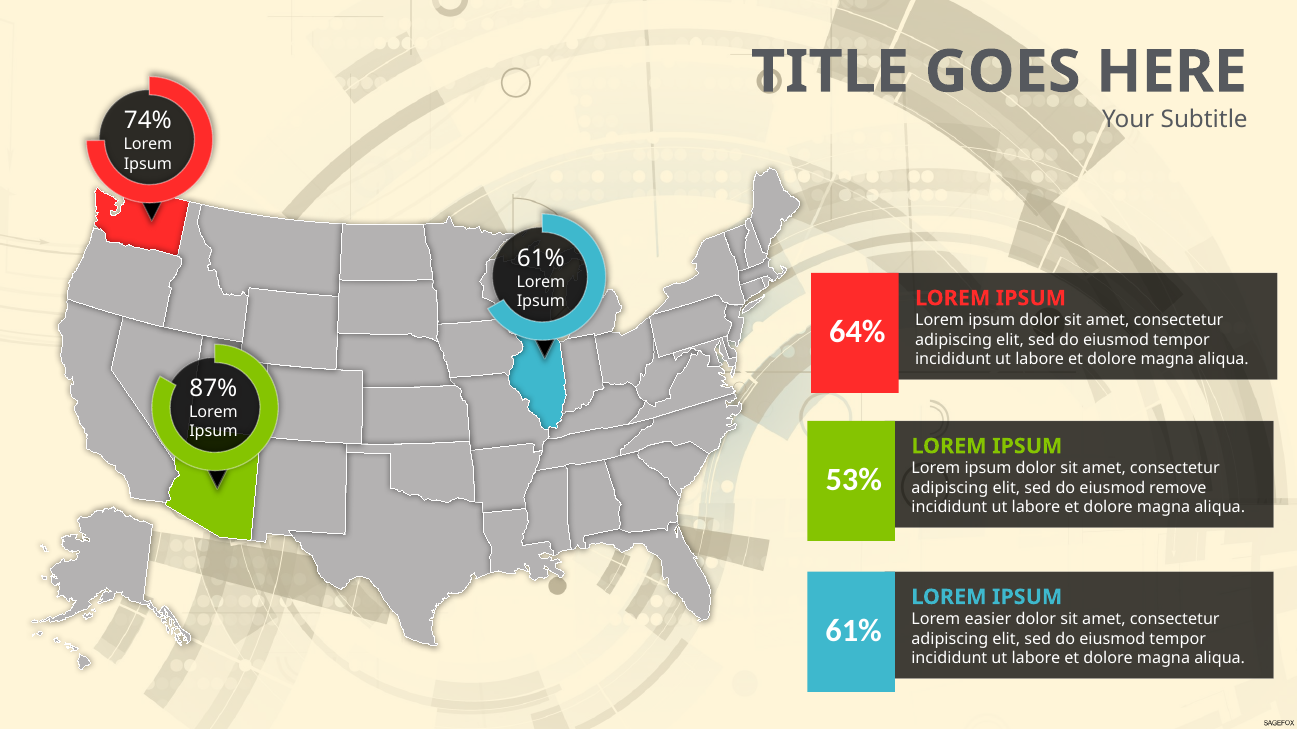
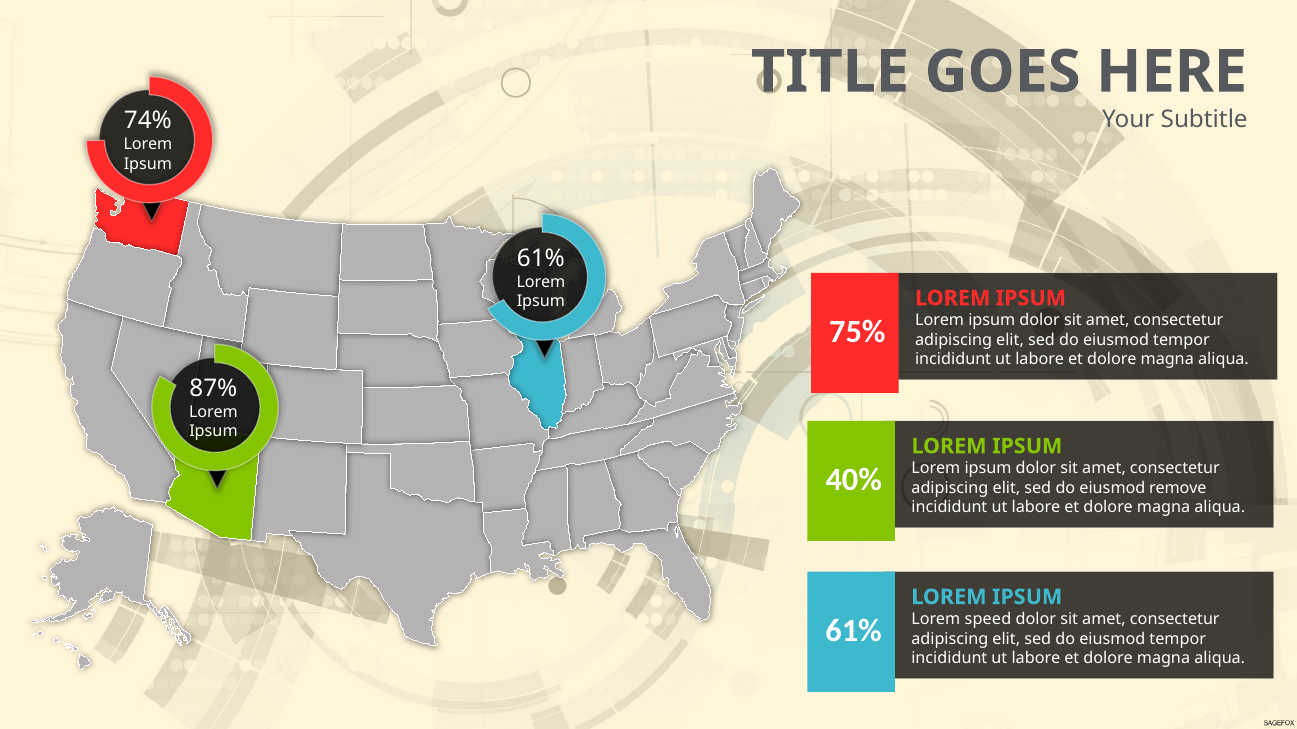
64%: 64% -> 75% (857, 332)
53%: 53% -> 40% (854, 480)
easier: easier -> speed (988, 620)
